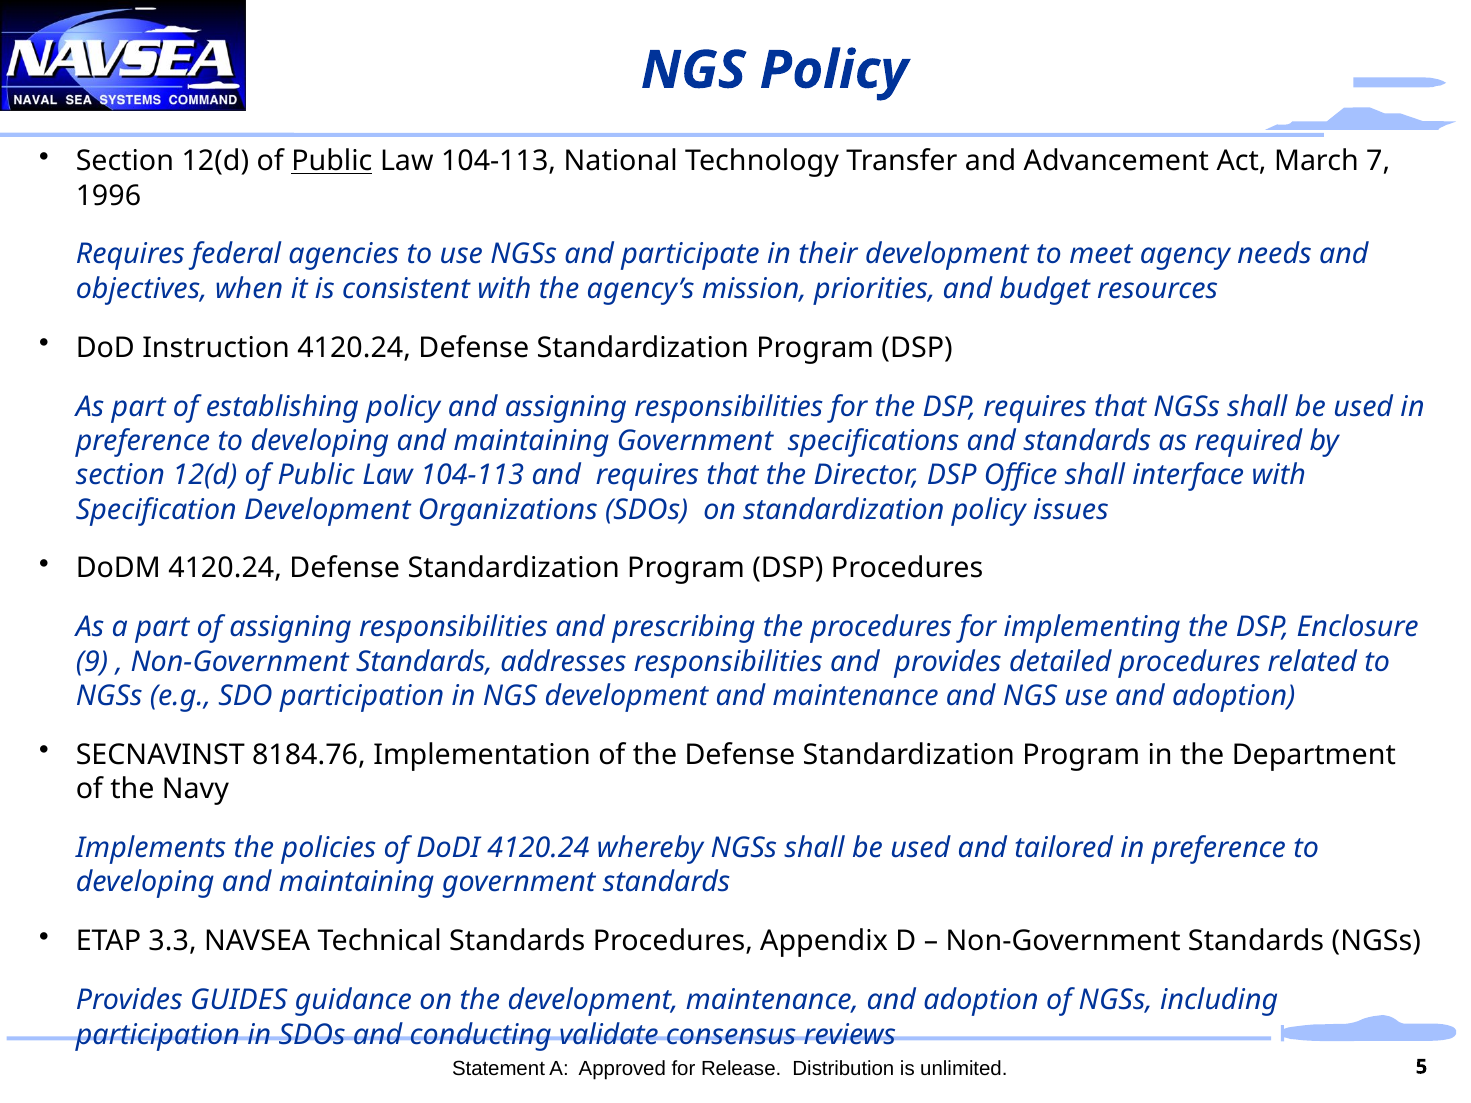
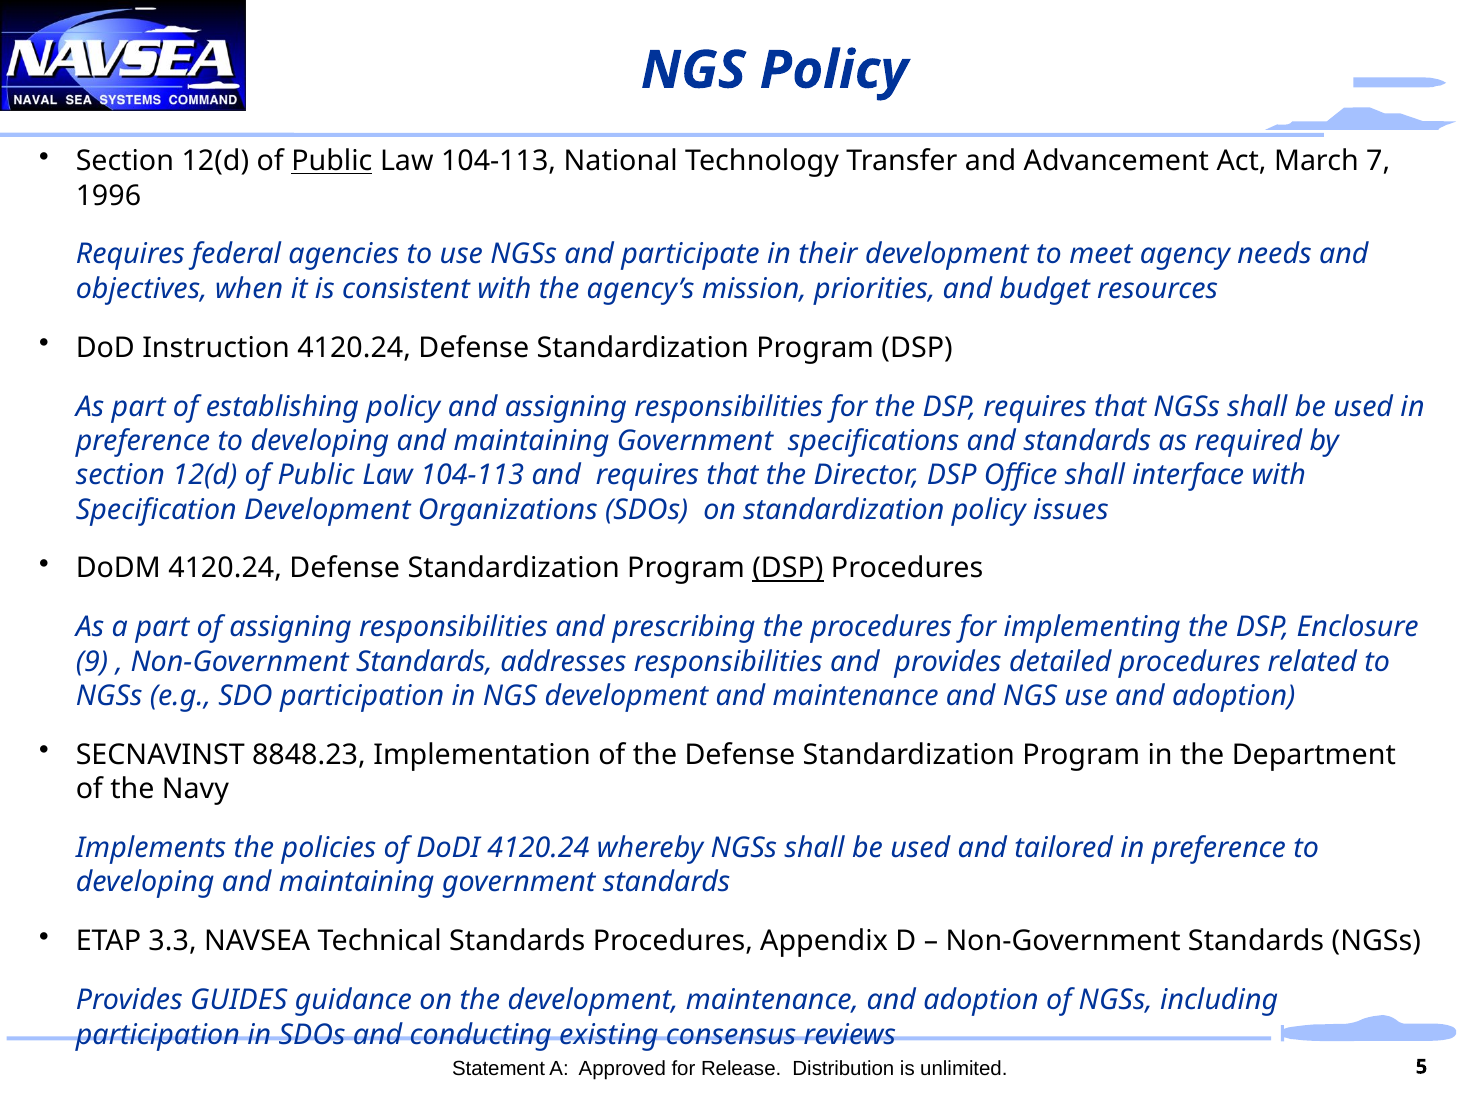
DSP underline: none -> present (788, 569)
8184.76: 8184.76 -> 8848.23 (309, 755)
validate: validate -> existing (609, 1035)
